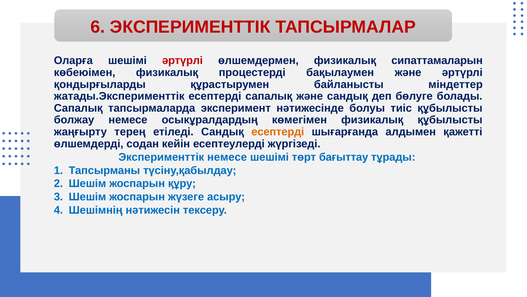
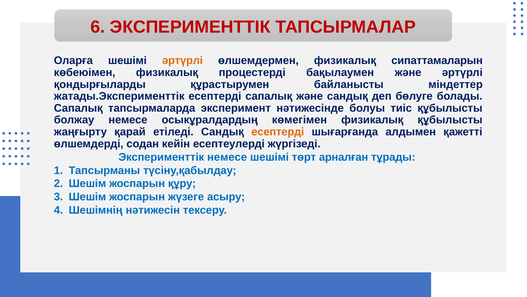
әртүрлі colour: red -> orange (182, 61)
терең: терең -> қарай (130, 132)
бағыттау: бағыттау -> арналған (344, 157)
